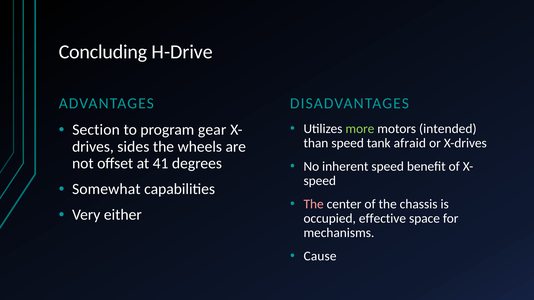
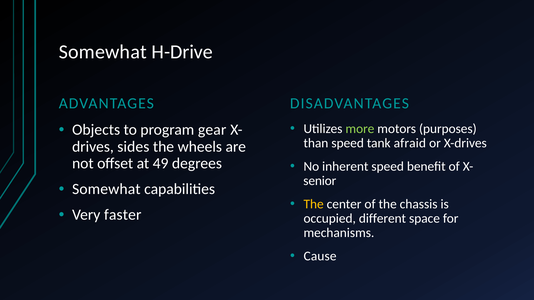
Concluding: Concluding -> Somewhat (103, 52)
intended: intended -> purposes (448, 129)
Section: Section -> Objects (96, 130)
41: 41 -> 49 (161, 164)
speed: speed -> senior (320, 181)
The colour: pink -> yellow (314, 204)
either: either -> faster (123, 215)
effective: effective -> different (382, 219)
